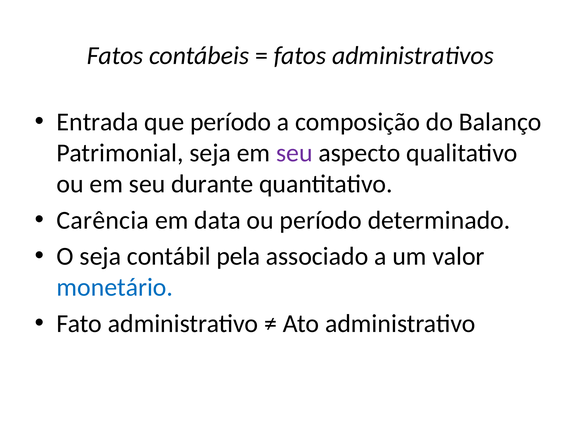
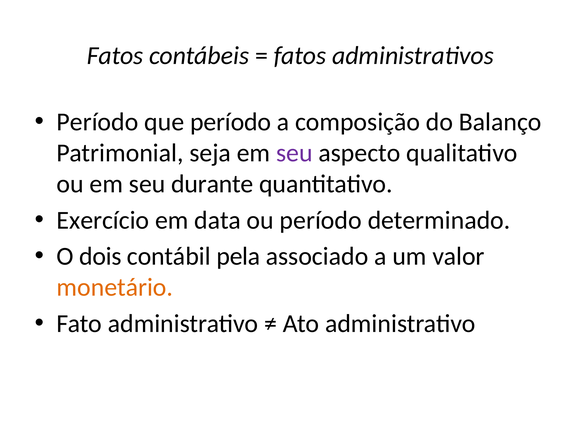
Entrada: Entrada -> Período (98, 122)
Carência: Carência -> Exercício (103, 220)
O seja: seja -> dois (100, 256)
monetário colour: blue -> orange (115, 287)
